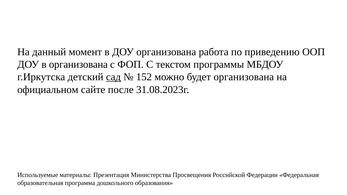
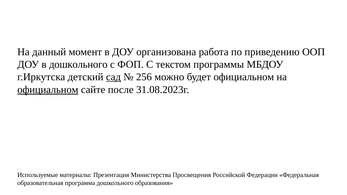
в организована: организована -> дошкольного (78, 65)
152: 152 -> 256 (144, 77)
будет организована: организована -> официальном (244, 77)
официальном underline: none -> present (48, 90)
